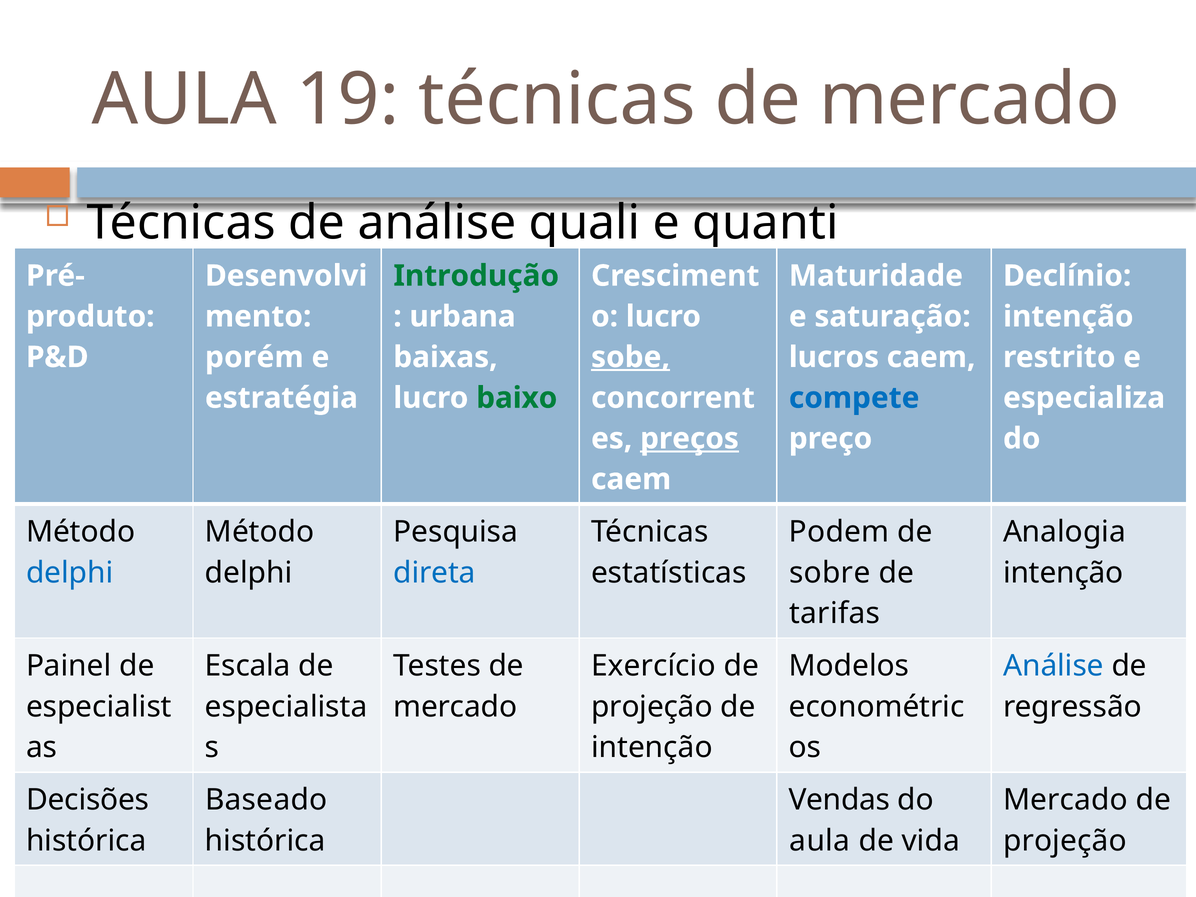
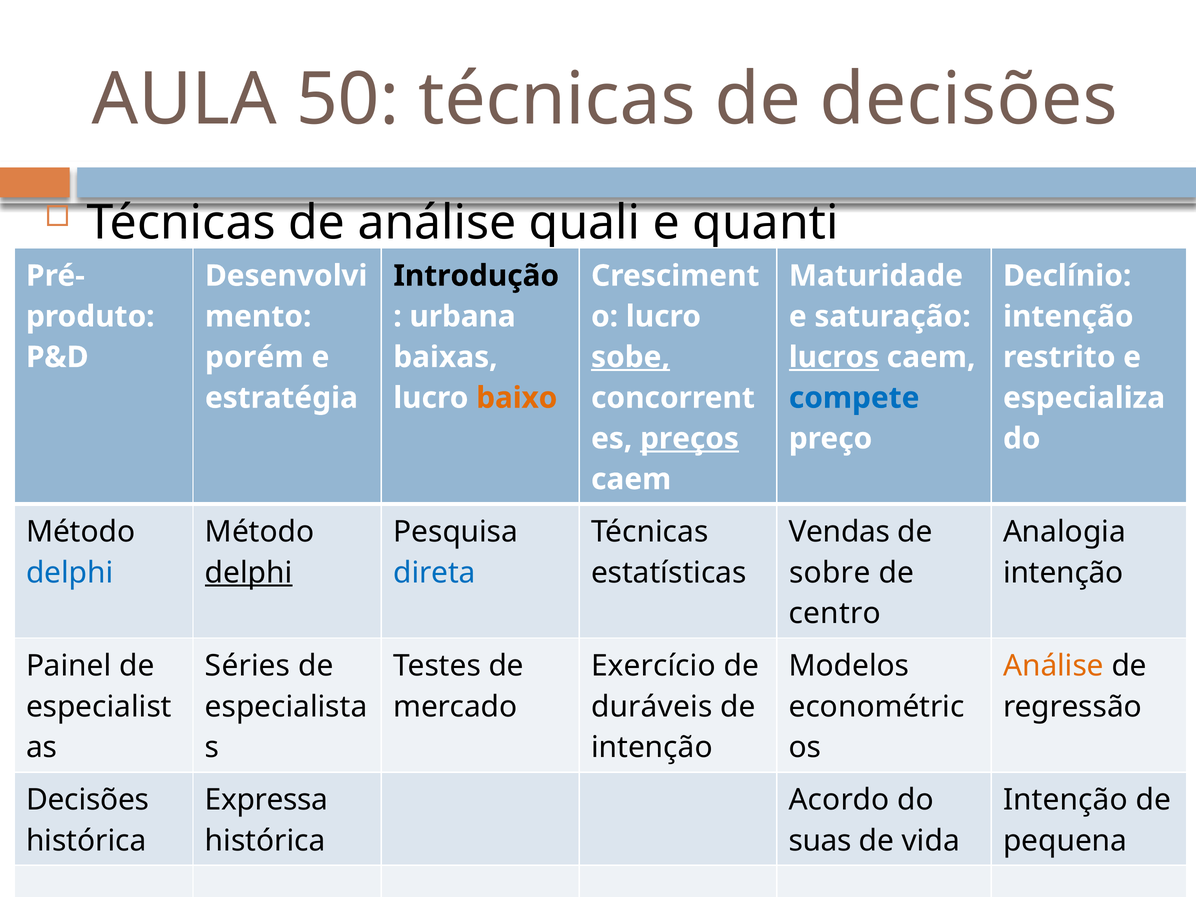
19: 19 -> 50 (348, 100)
técnicas de mercado: mercado -> decisões (969, 100)
Introdução colour: green -> black (476, 276)
lucros underline: none -> present (834, 357)
baixo colour: green -> orange (517, 398)
Podem: Podem -> Vendas (839, 532)
delphi underline: none -> present (249, 573)
tarifas: tarifas -> centro (835, 613)
Escala: Escala -> Séries (248, 666)
Análise colour: blue -> orange (1053, 666)
projeção: projeção -> duráveis (652, 707)
Baseado: Baseado -> Expressa (267, 800)
Vendas: Vendas -> Acordo (839, 800)
Mercado: Mercado -> Intenção (1065, 800)
aula: aula -> suas (820, 841)
projeção: projeção -> pequena (1065, 841)
